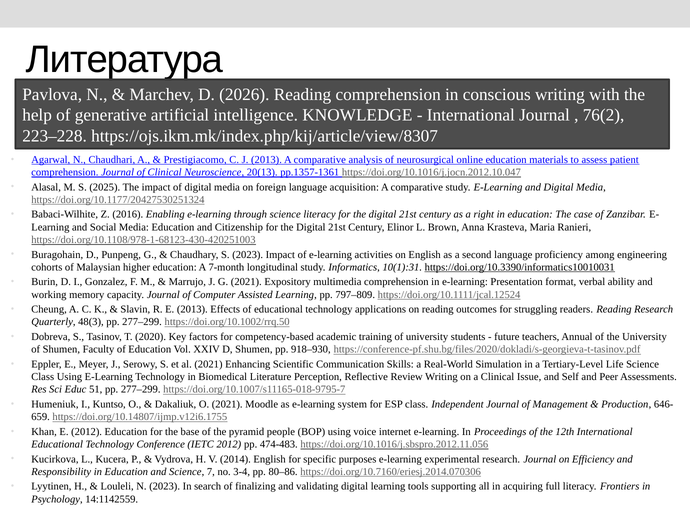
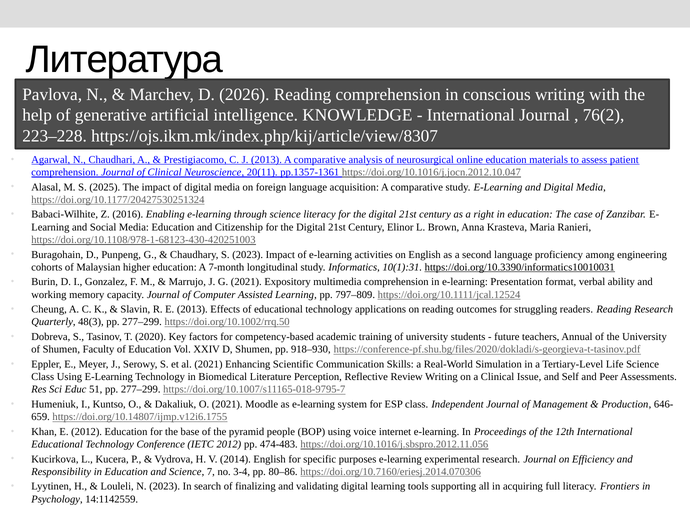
20(13: 20(13 -> 20(11 (262, 172)
